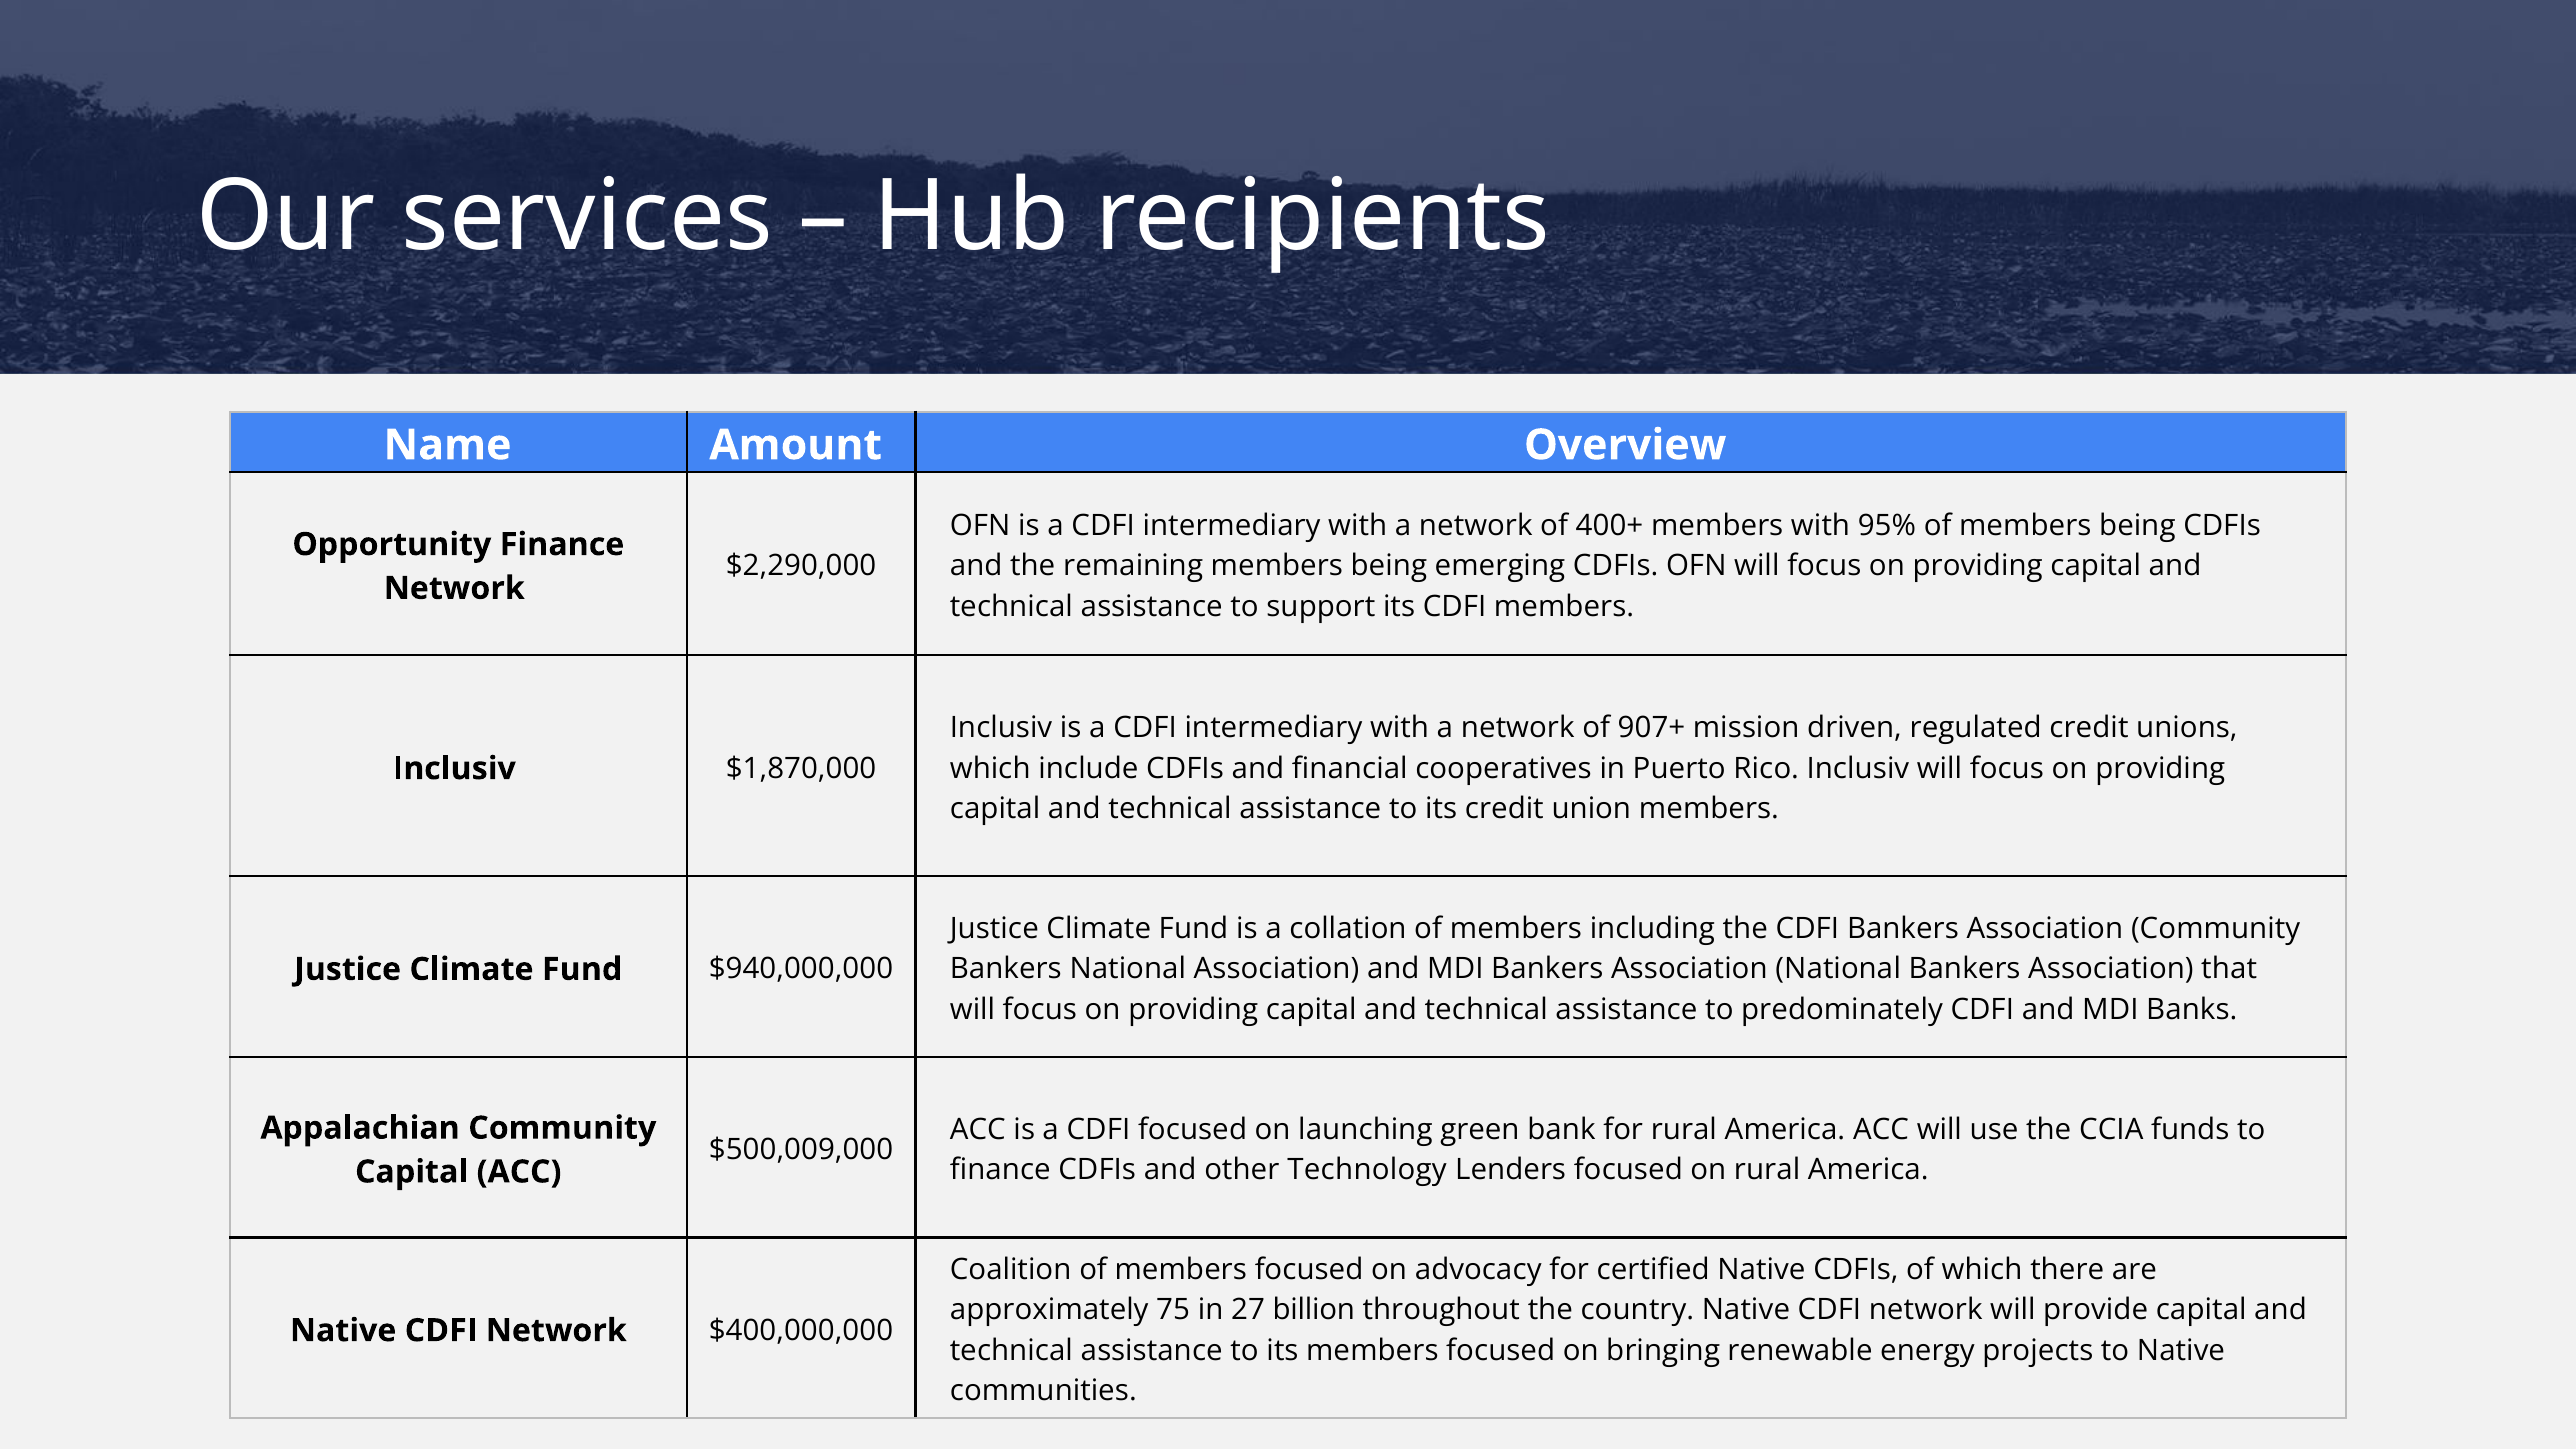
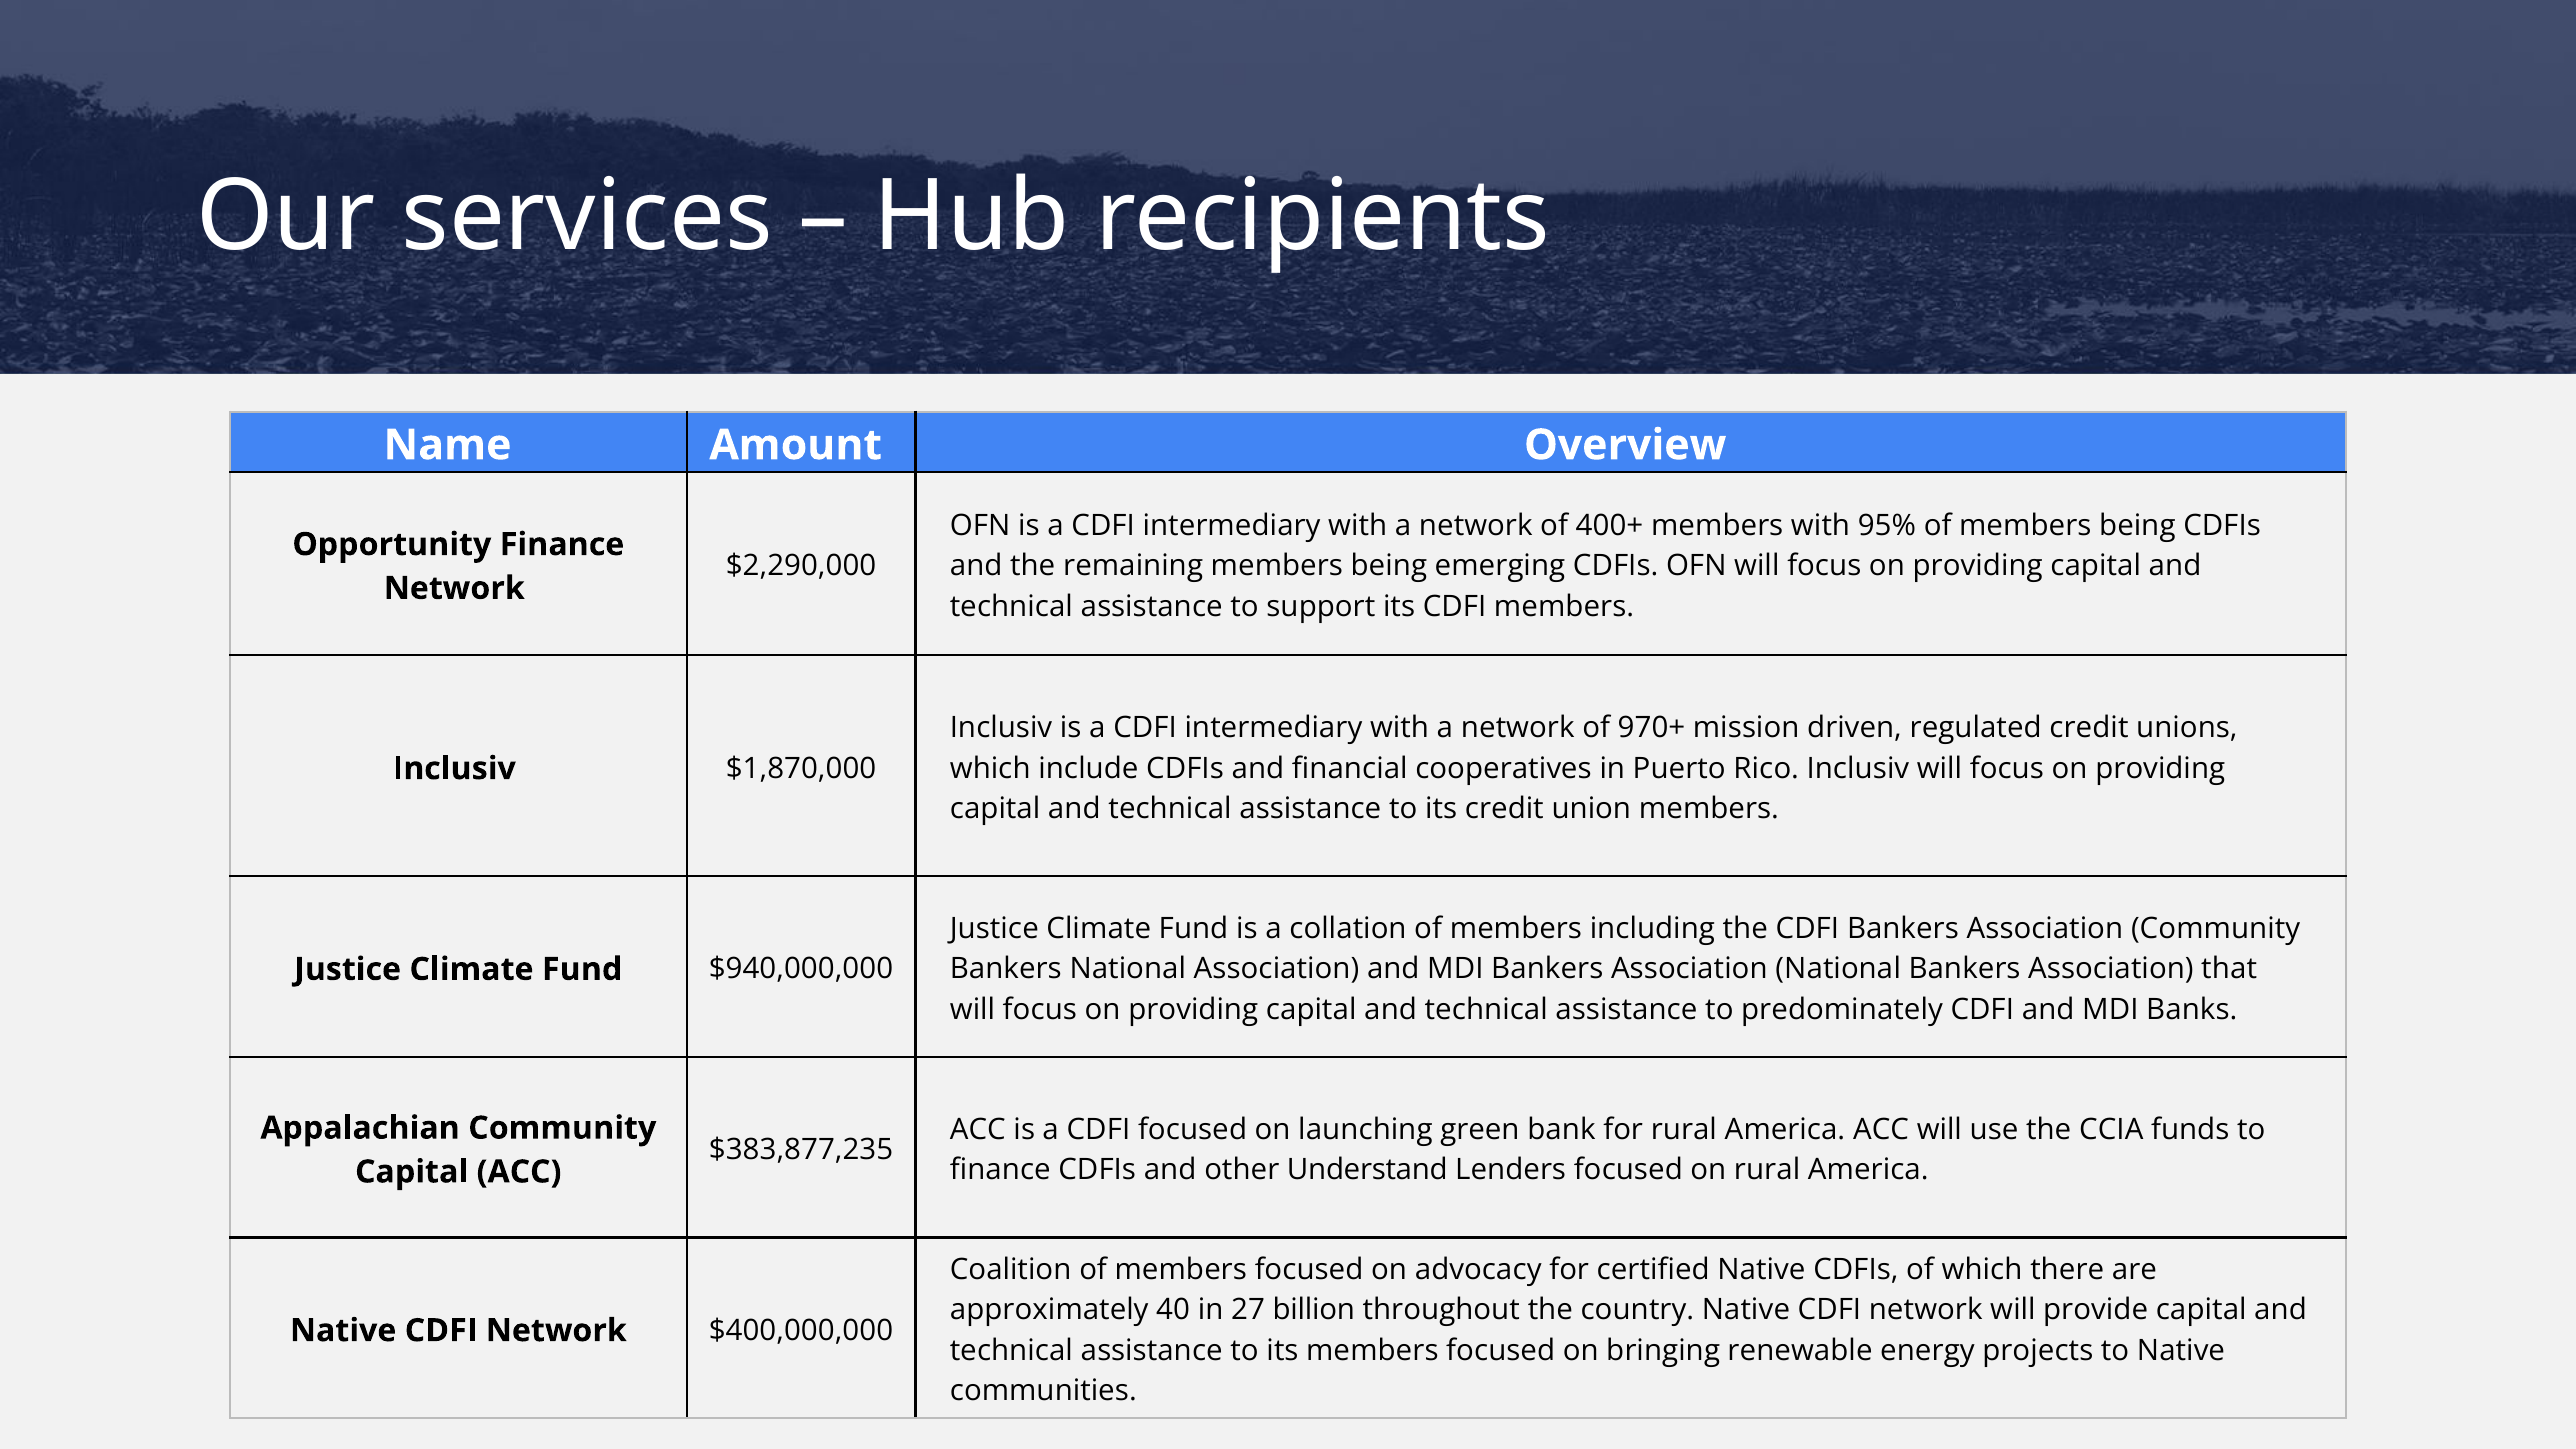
907+: 907+ -> 970+ (1651, 728)
$500,009,000: $500,009,000 -> $383,877,235 (801, 1150)
Technology: Technology -> Understand (1367, 1170)
75: 75 -> 40 (1173, 1310)
